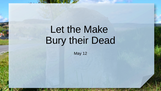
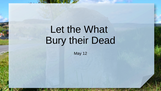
Make: Make -> What (96, 29)
